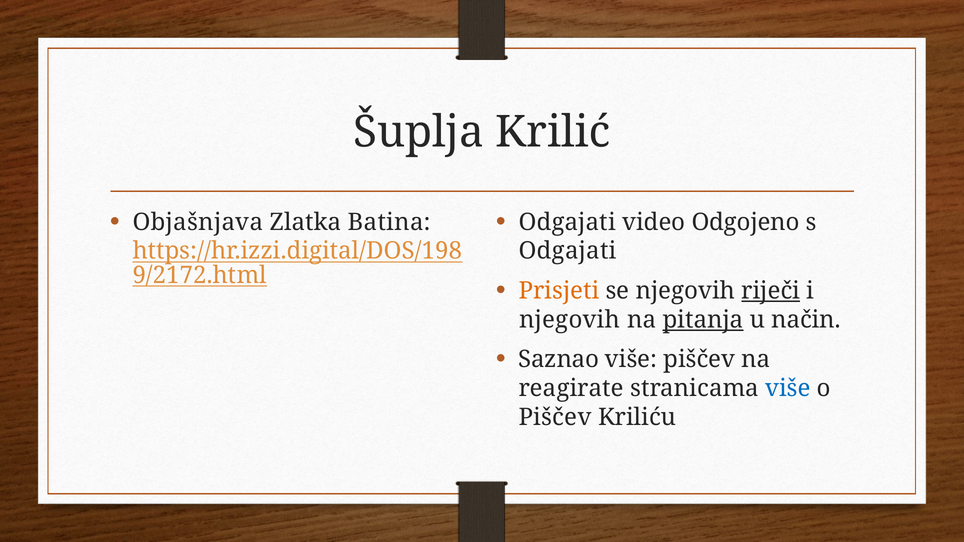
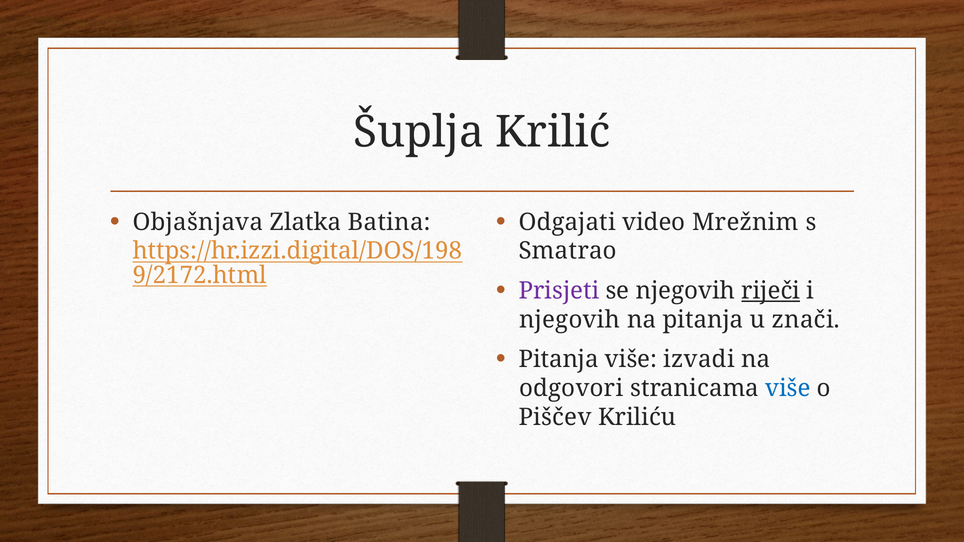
Odgojeno: Odgojeno -> Mrežnim (745, 222)
Odgajati: Odgajati -> Smatrao (568, 251)
Prisjeti colour: orange -> purple (559, 291)
pitanja underline: present -> none (703, 320)
način: način -> znači (806, 320)
Saznao: Saznao -> Pitanja (559, 360)
više piščev: piščev -> izvadi (699, 360)
reagirate: reagirate -> odgovori (571, 388)
